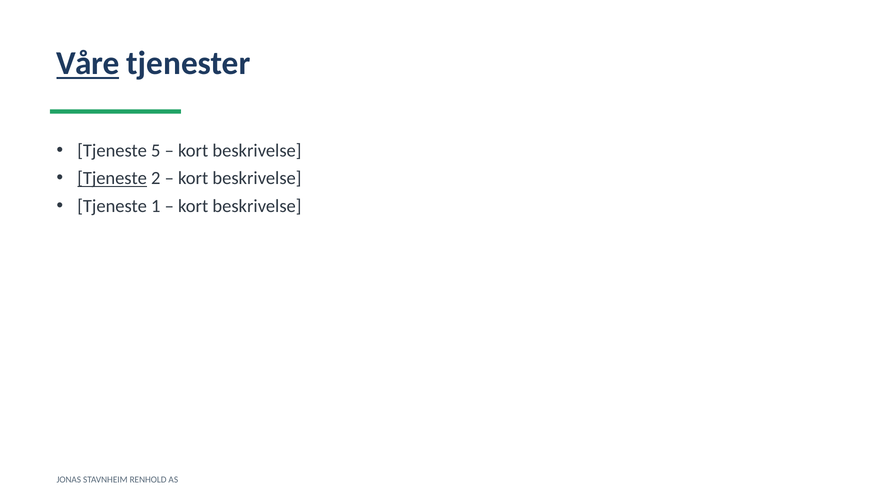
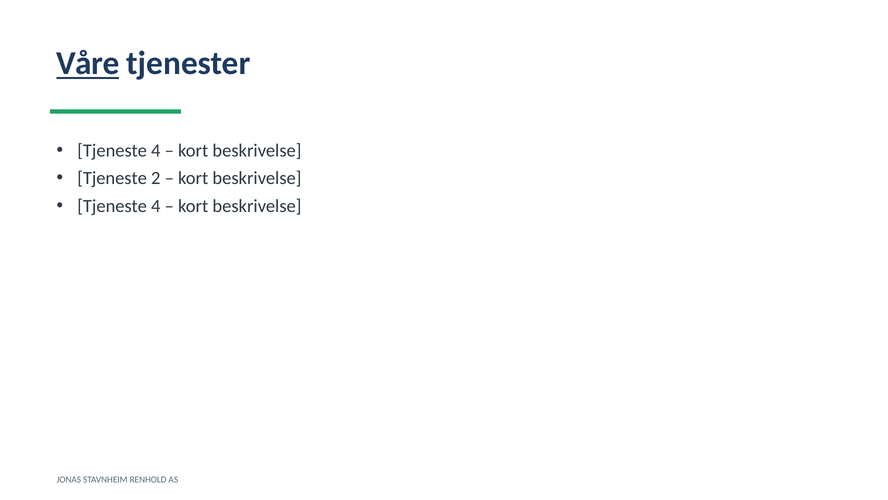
5: 5 -> 4 (156, 150)
Tjeneste underline: present -> none (112, 178)
1: 1 -> 4 (156, 206)
